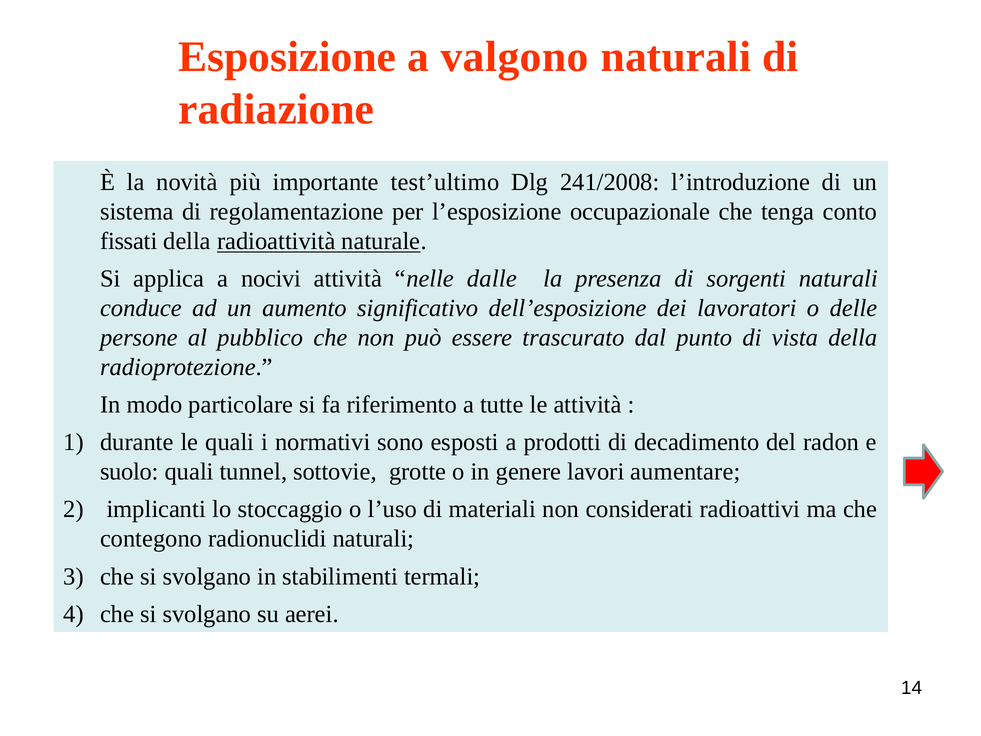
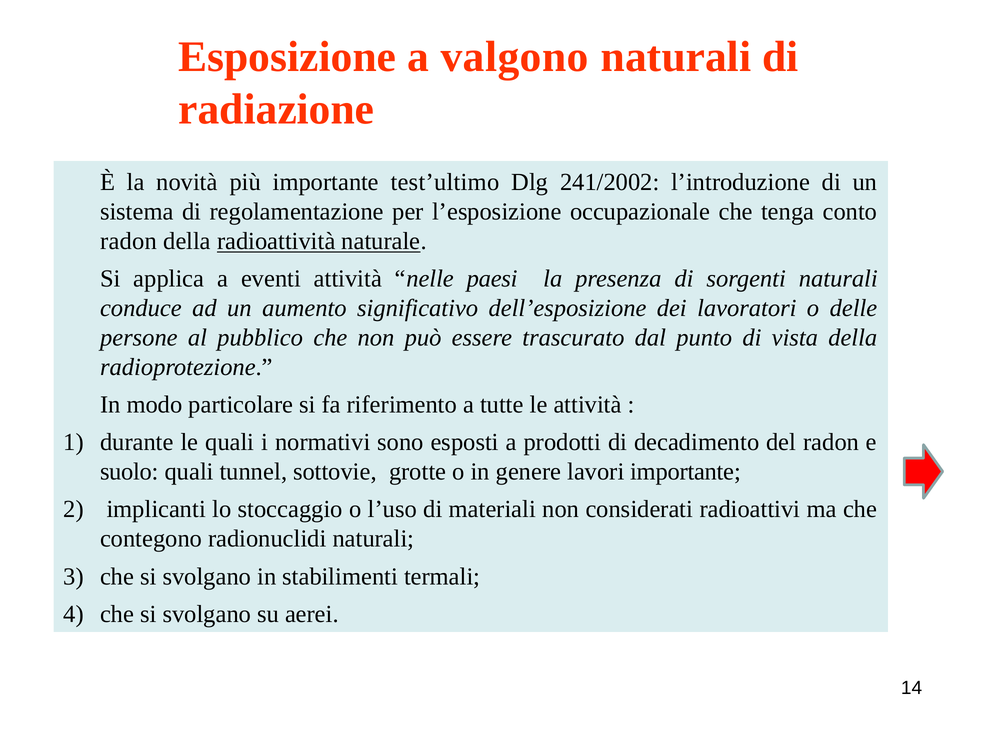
241/2008: 241/2008 -> 241/2002 (610, 182)
fissati: fissati -> radon (129, 241)
nocivi: nocivi -> eventi (271, 279)
dalle: dalle -> paesi (492, 279)
lavori aumentare: aumentare -> importante (686, 472)
